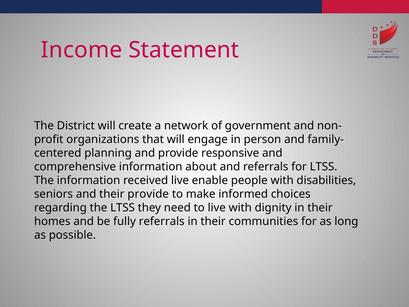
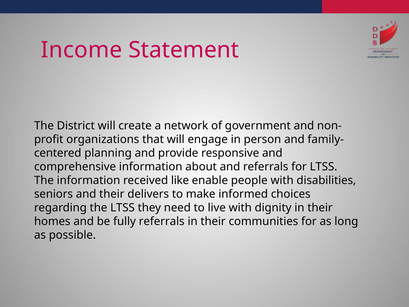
received live: live -> like (180, 180)
their provide: provide -> delivers (148, 194)
